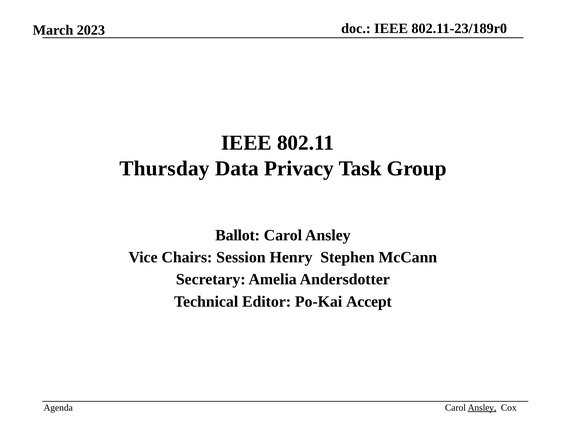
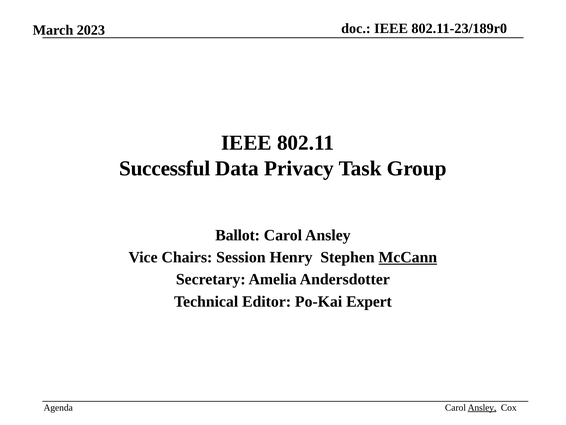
Thursday: Thursday -> Successful (165, 168)
McCann underline: none -> present (408, 257)
Accept: Accept -> Expert (369, 301)
